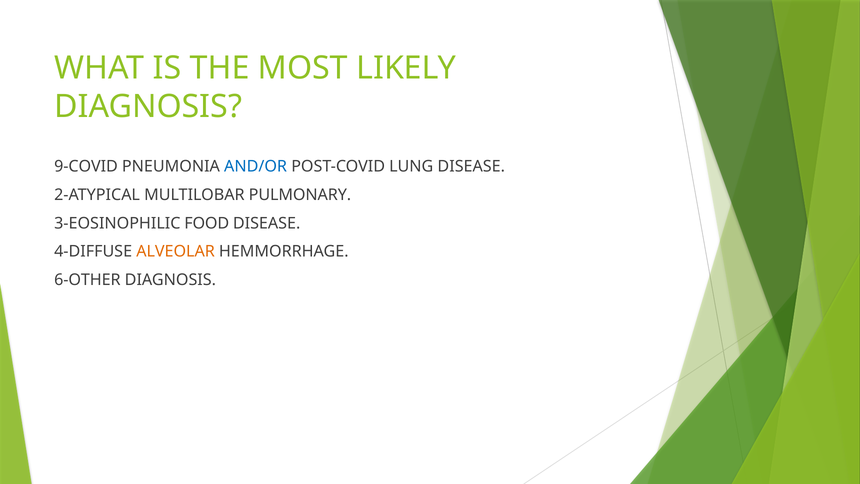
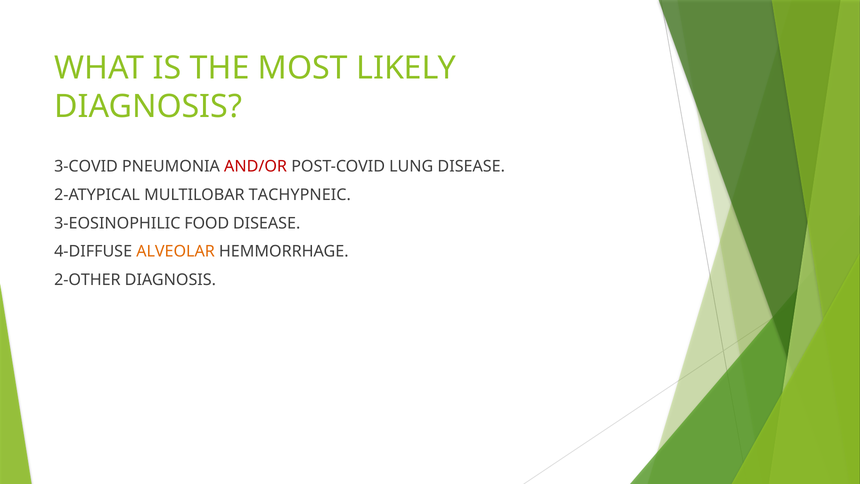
9-COVID: 9-COVID -> 3-COVID (86, 166)
AND/OR colour: blue -> red (256, 166)
PULMONARY: PULMONARY -> TACHYPNEIC (300, 195)
6-OTHER: 6-OTHER -> 2-OTHER (87, 280)
